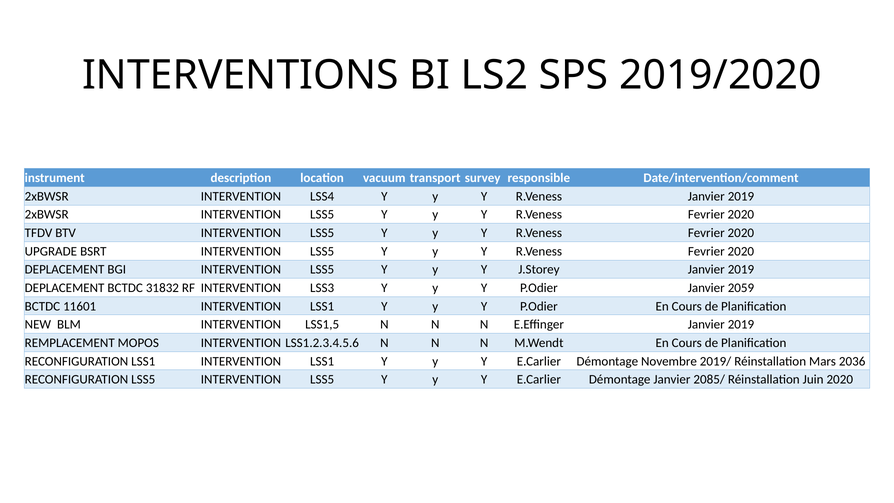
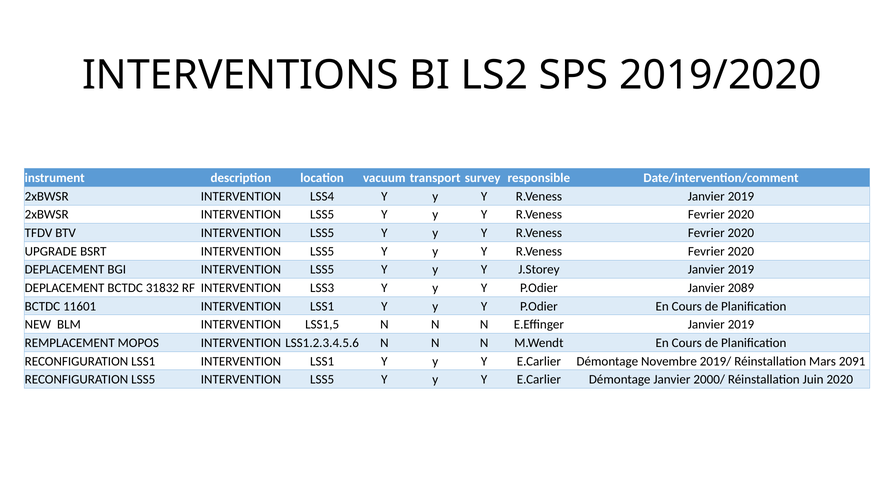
2059: 2059 -> 2089 (741, 288)
2036: 2036 -> 2091 (852, 361)
2085/: 2085/ -> 2000/ (709, 379)
